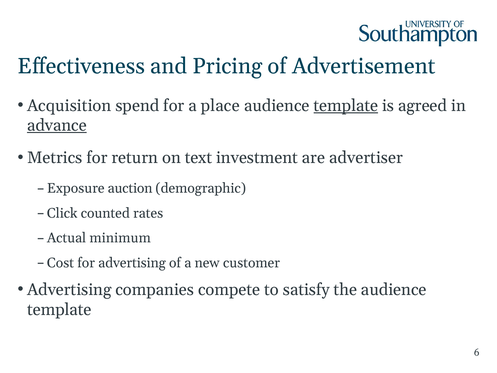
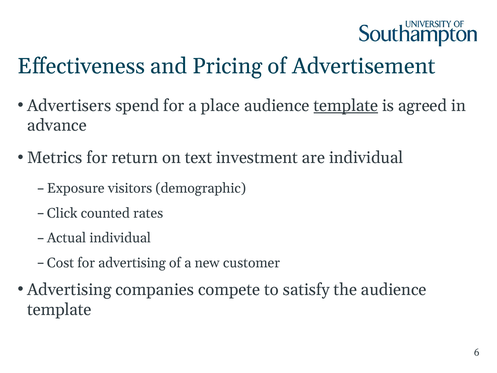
Acquisition: Acquisition -> Advertisers (69, 106)
advance underline: present -> none (57, 125)
are advertiser: advertiser -> individual (366, 158)
auction: auction -> visitors (130, 188)
Actual minimum: minimum -> individual (120, 238)
